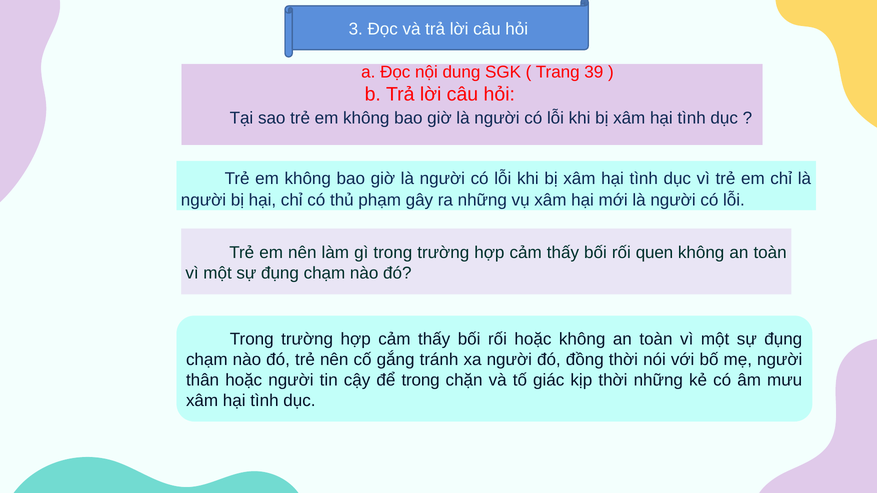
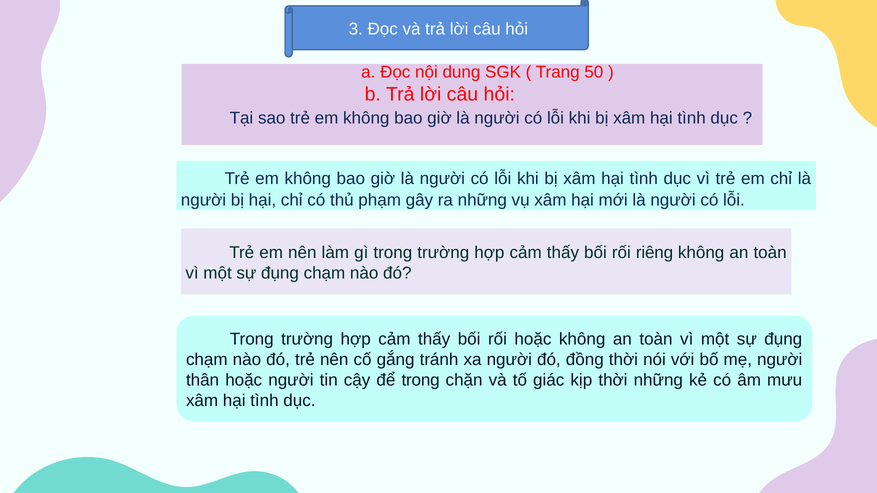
39: 39 -> 50 (594, 72)
quen: quen -> riêng (654, 253)
